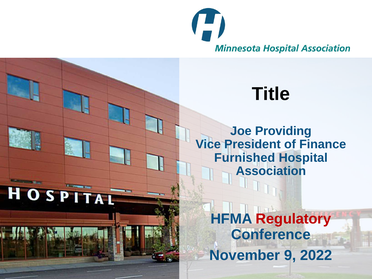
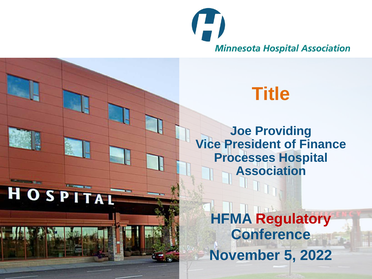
Title colour: black -> orange (271, 94)
Furnished: Furnished -> Processes (245, 158)
9: 9 -> 5 (290, 255)
